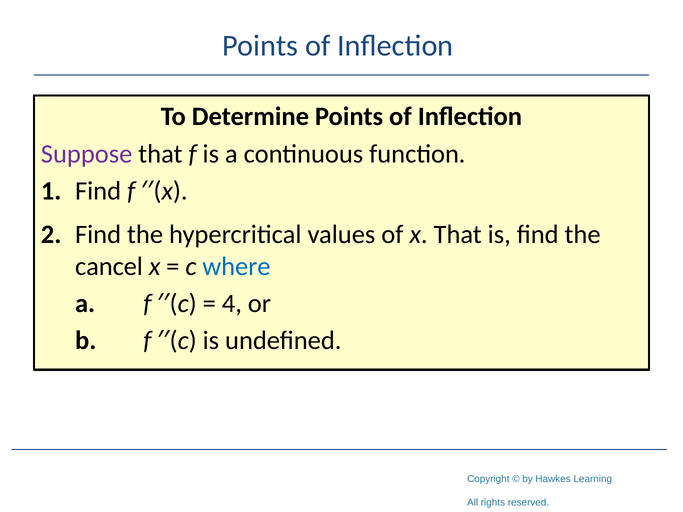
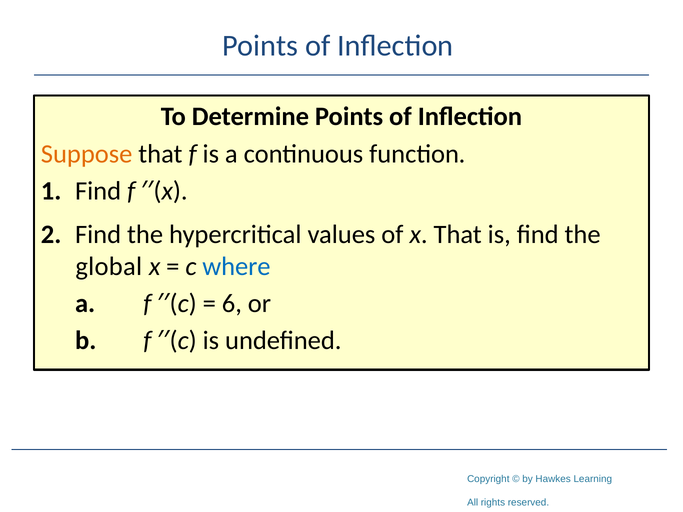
Suppose colour: purple -> orange (87, 154)
cancel: cancel -> global (109, 266)
4: 4 -> 6 (232, 304)
